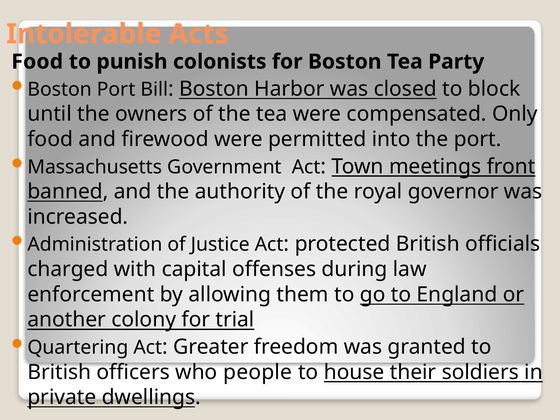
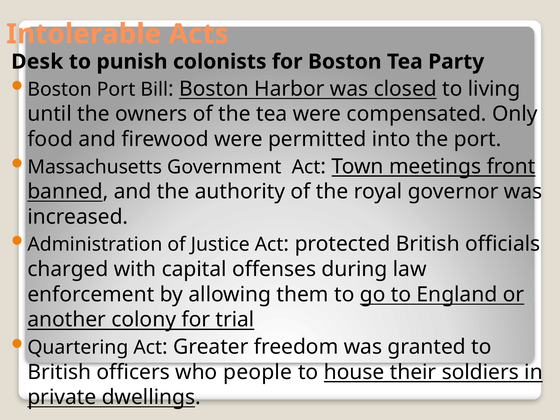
Food: Food -> Desk (37, 62)
block: block -> living (494, 89)
